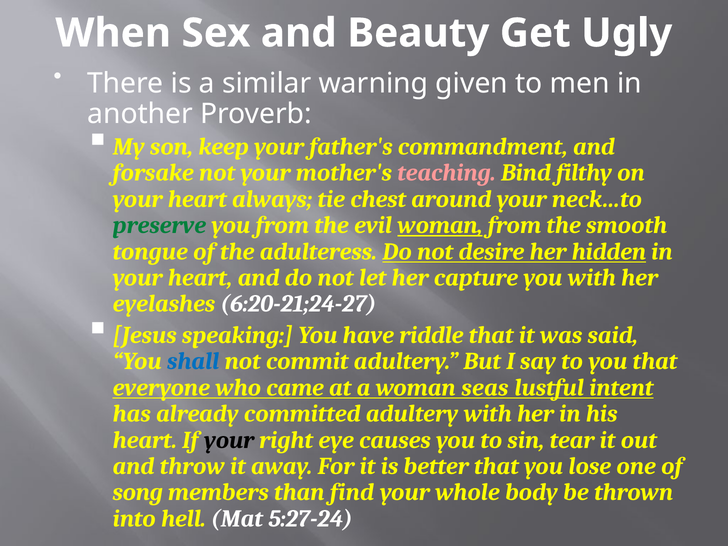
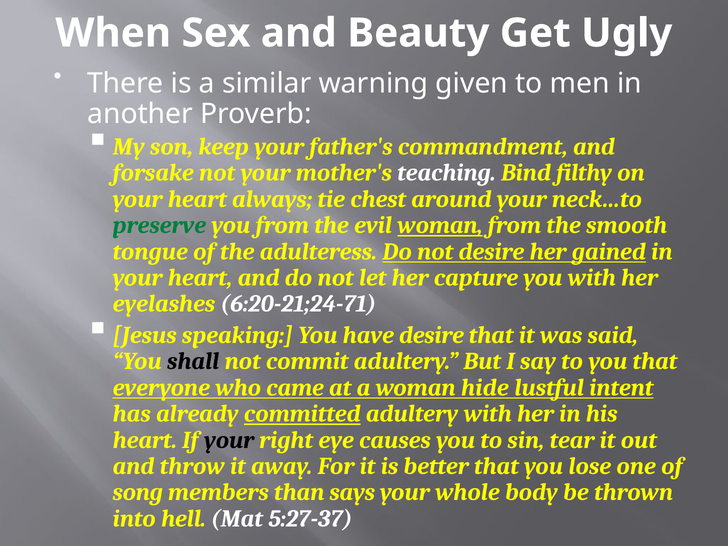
teaching colour: pink -> white (446, 173)
hidden: hidden -> gained (609, 252)
6:20-21;24-27: 6:20-21;24-27 -> 6:20-21;24-71 (298, 304)
have riddle: riddle -> desire (432, 335)
shall colour: blue -> black (193, 361)
seas: seas -> hide (485, 388)
committed underline: none -> present (302, 414)
find: find -> says (352, 492)
5:27-24: 5:27-24 -> 5:27-37 (310, 519)
